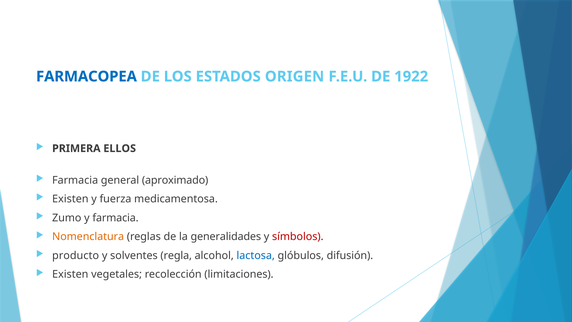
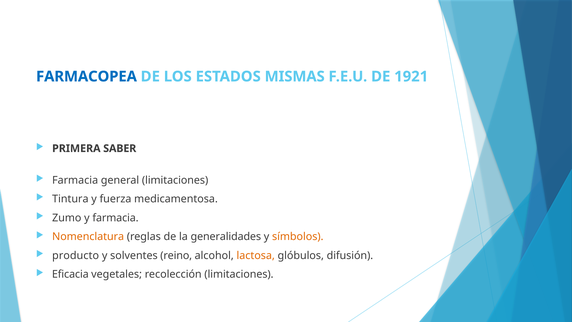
ORIGEN: ORIGEN -> MISMAS (295, 76)
1922: 1922 -> 1921 (411, 76)
ELLOS: ELLOS -> SABER (120, 148)
general aproximado: aproximado -> limitaciones (175, 180)
Existen: Existen -> Tintura (70, 199)
símbolos colour: red -> orange (298, 237)
regla: regla -> reino (176, 255)
lactosa colour: blue -> orange (256, 255)
Existen: Existen -> Eficacia (70, 274)
